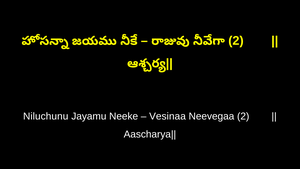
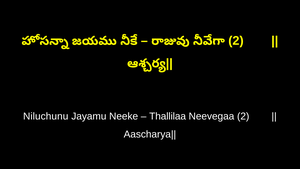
Vesinaa: Vesinaa -> Thallilaa (168, 116)
